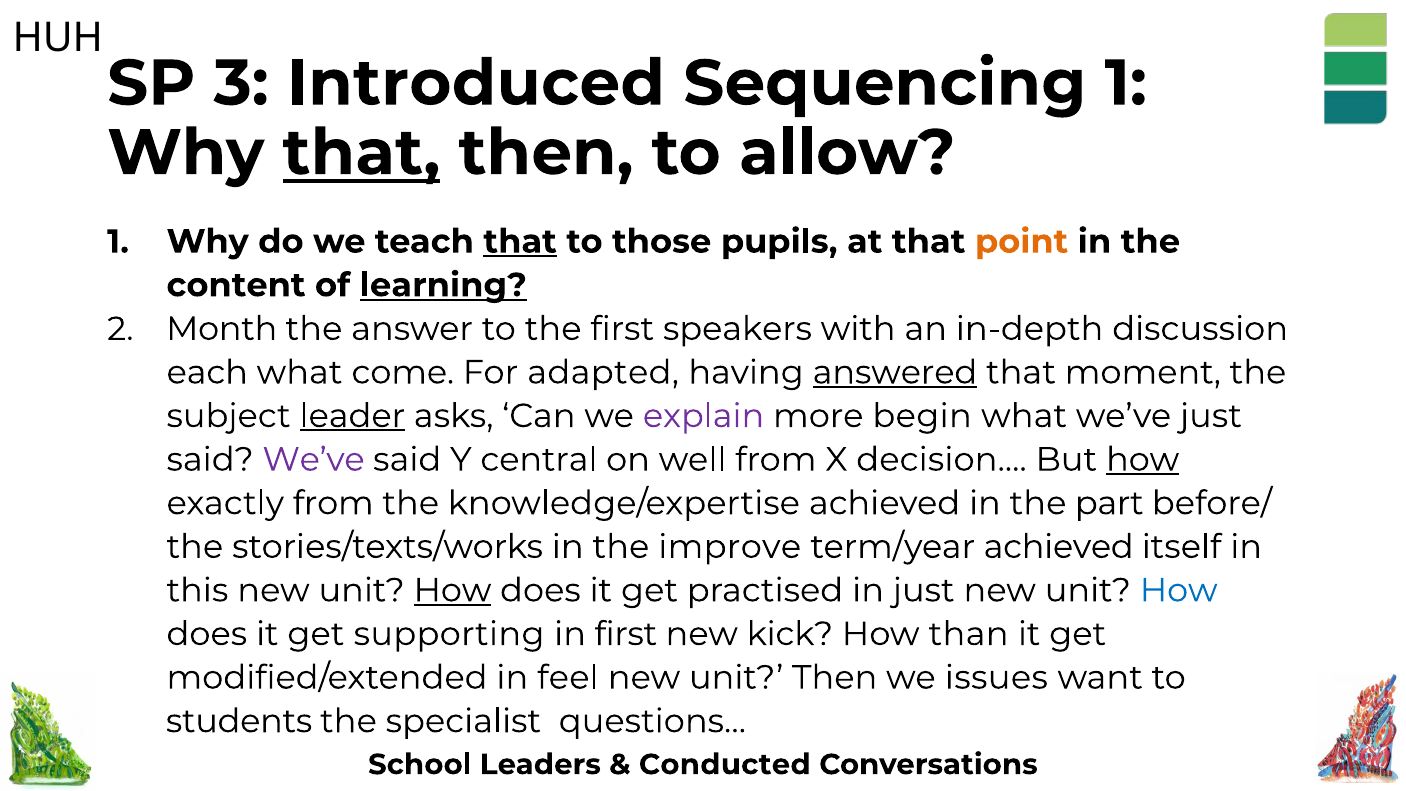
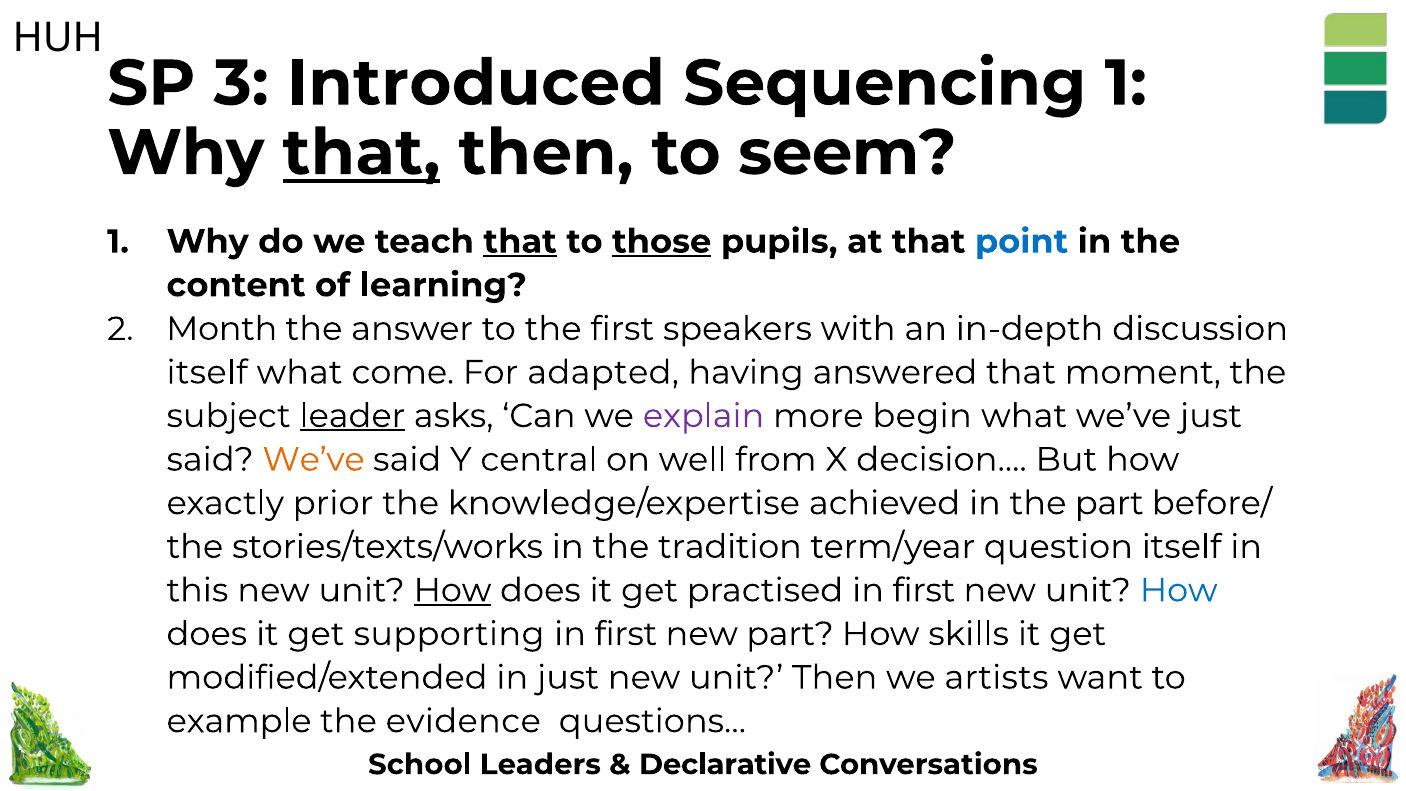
allow: allow -> seem (847, 153)
those underline: none -> present (662, 242)
point colour: orange -> blue (1022, 242)
learning underline: present -> none (443, 285)
each: each -> itself (207, 372)
answered underline: present -> none (895, 372)
We’ve colour: purple -> orange (314, 460)
how underline: present -> none (1143, 460)
exactly from: from -> prior (333, 503)
improve: improve -> tradition (730, 547)
term/year achieved: achieved -> question (1058, 547)
practised in just: just -> first (924, 590)
new kick: kick -> part (790, 634)
than: than -> skills (969, 634)
in feel: feel -> just (568, 677)
issues: issues -> artists (996, 677)
students: students -> example (239, 721)
specialist: specialist -> evidence (463, 721)
Conducted: Conducted -> Declarative (725, 764)
